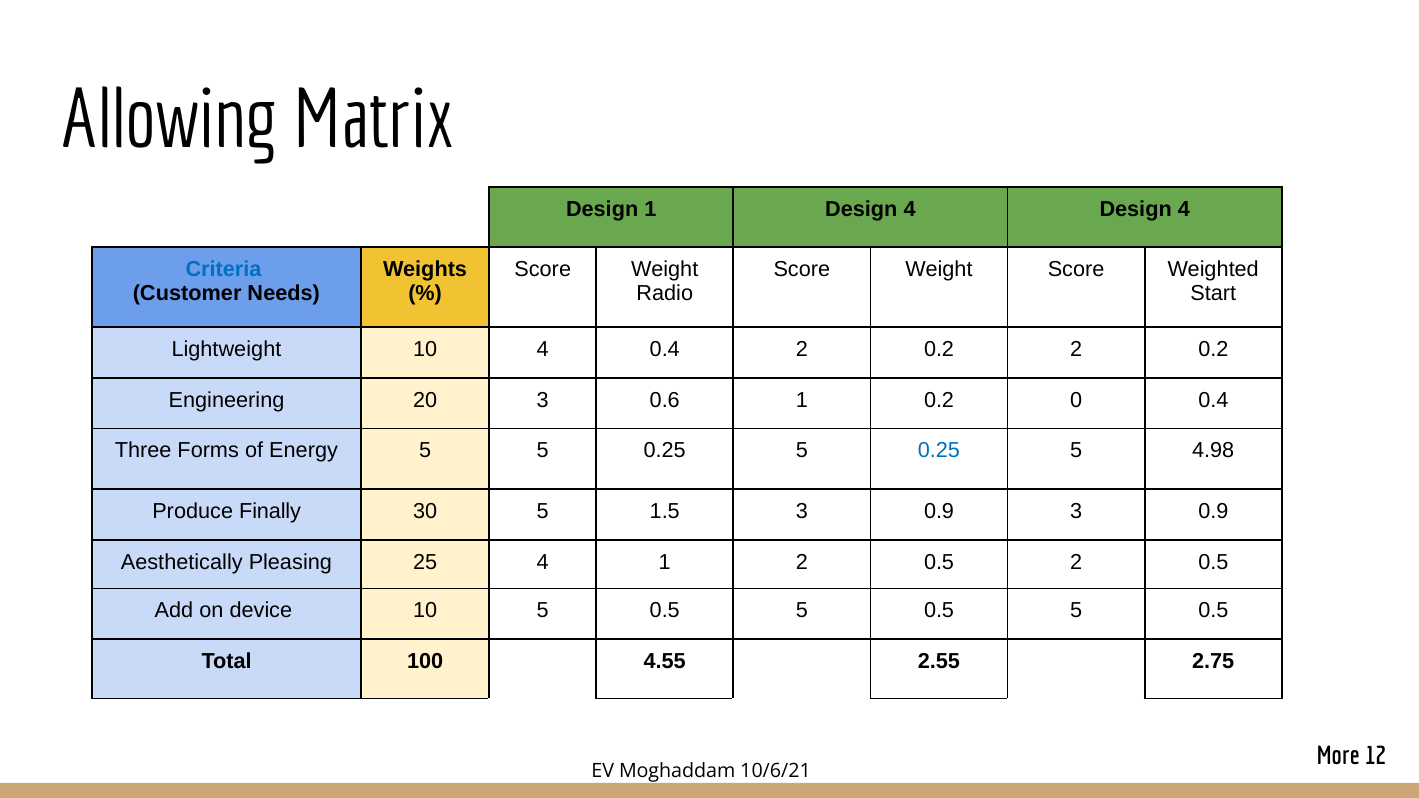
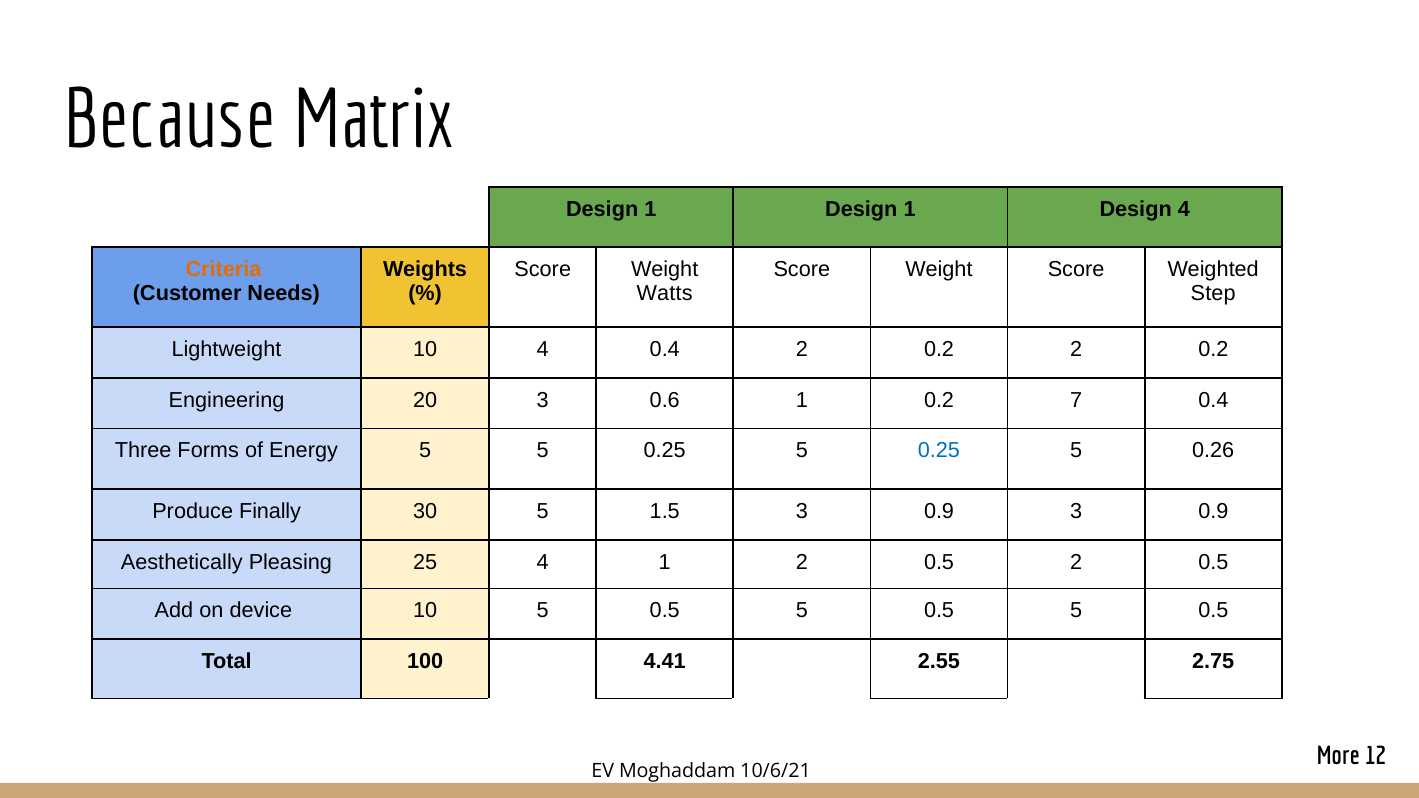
Allowing: Allowing -> Because (170, 120)
1 Design 4: 4 -> 1 (910, 210)
Criteria colour: blue -> orange (223, 269)
Radio: Radio -> Watts (665, 293)
Start: Start -> Step (1213, 293)
0: 0 -> 7 (1076, 400)
4.98: 4.98 -> 0.26 (1213, 451)
4.55: 4.55 -> 4.41 (665, 662)
